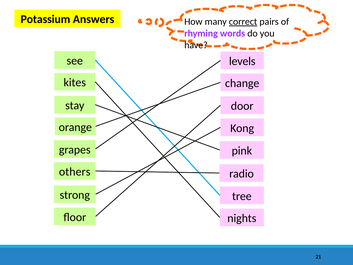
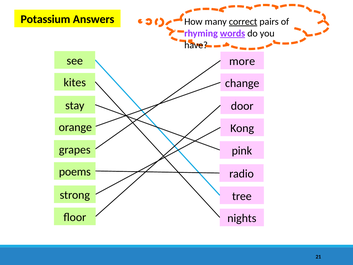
words underline: none -> present (233, 33)
levels: levels -> more (242, 61)
others: others -> poems (75, 172)
